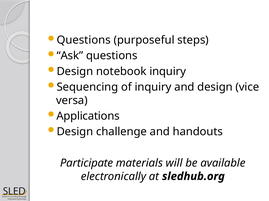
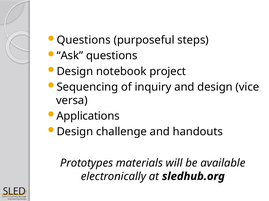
notebook inquiry: inquiry -> project (168, 72)
Participate: Participate -> Prototypes (87, 164)
